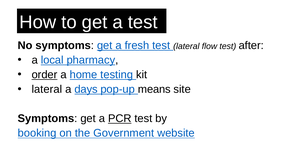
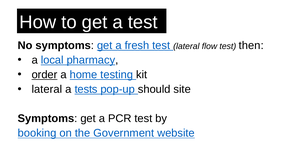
after: after -> then (251, 46)
days: days -> tests (86, 89)
means: means -> should (154, 89)
PCR underline: present -> none (120, 118)
